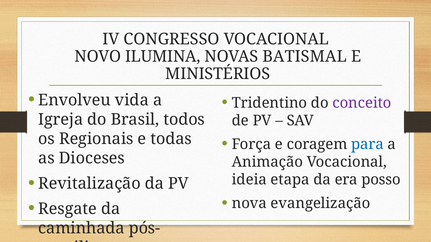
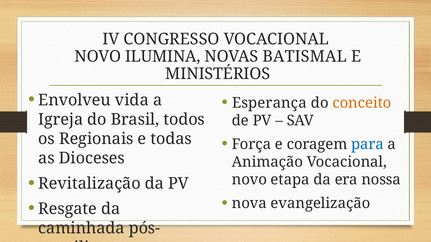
Tridentino: Tridentino -> Esperança (269, 103)
conceito colour: purple -> orange (362, 103)
ideia: ideia -> novo (249, 180)
posso: posso -> nossa (381, 180)
